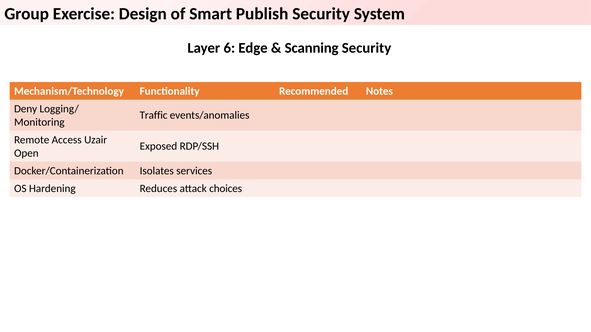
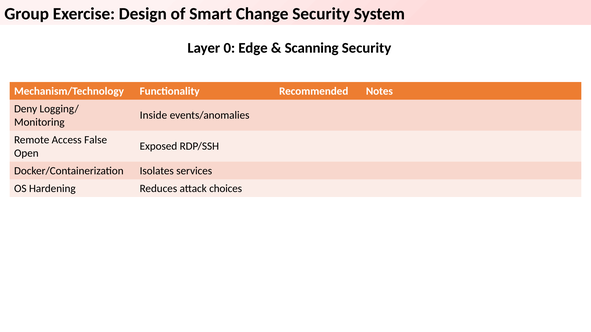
Publish: Publish -> Change (262, 14)
6: 6 -> 0 (229, 48)
Traffic: Traffic -> Inside (153, 115)
Uzair: Uzair -> False (96, 140)
